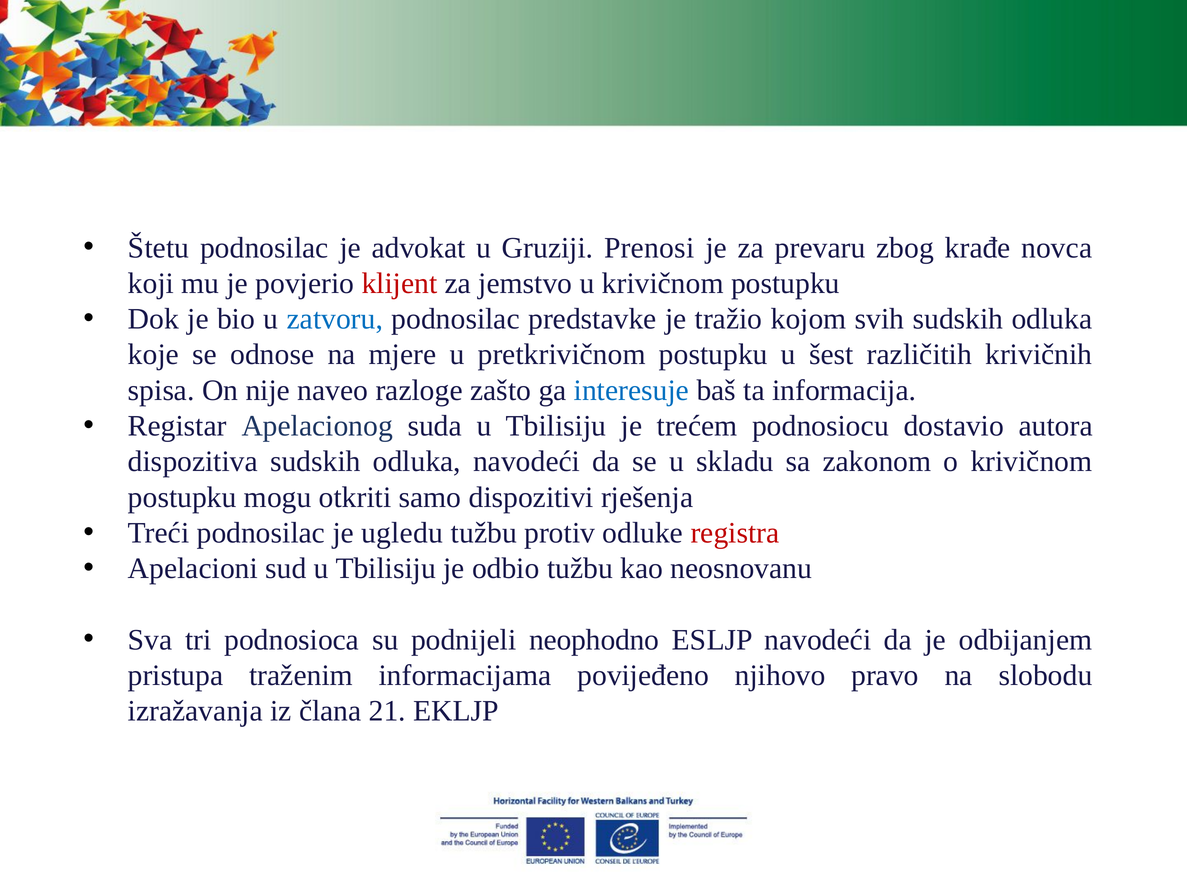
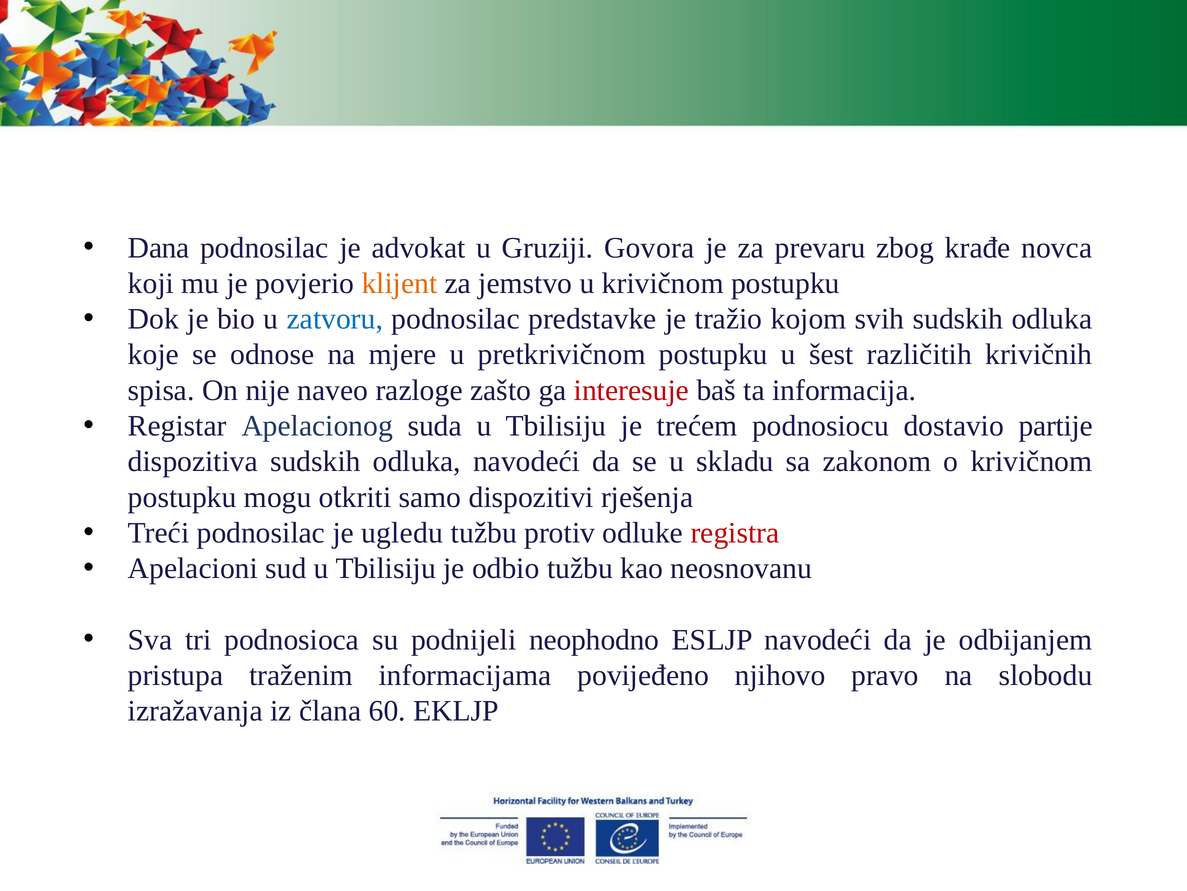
Štetu: Štetu -> Dana (159, 248)
Prenosi: Prenosi -> Govora (649, 248)
klijent colour: red -> orange (399, 283)
interesuje colour: blue -> red (631, 390)
autora: autora -> partije (1056, 426)
21: 21 -> 60 (387, 710)
